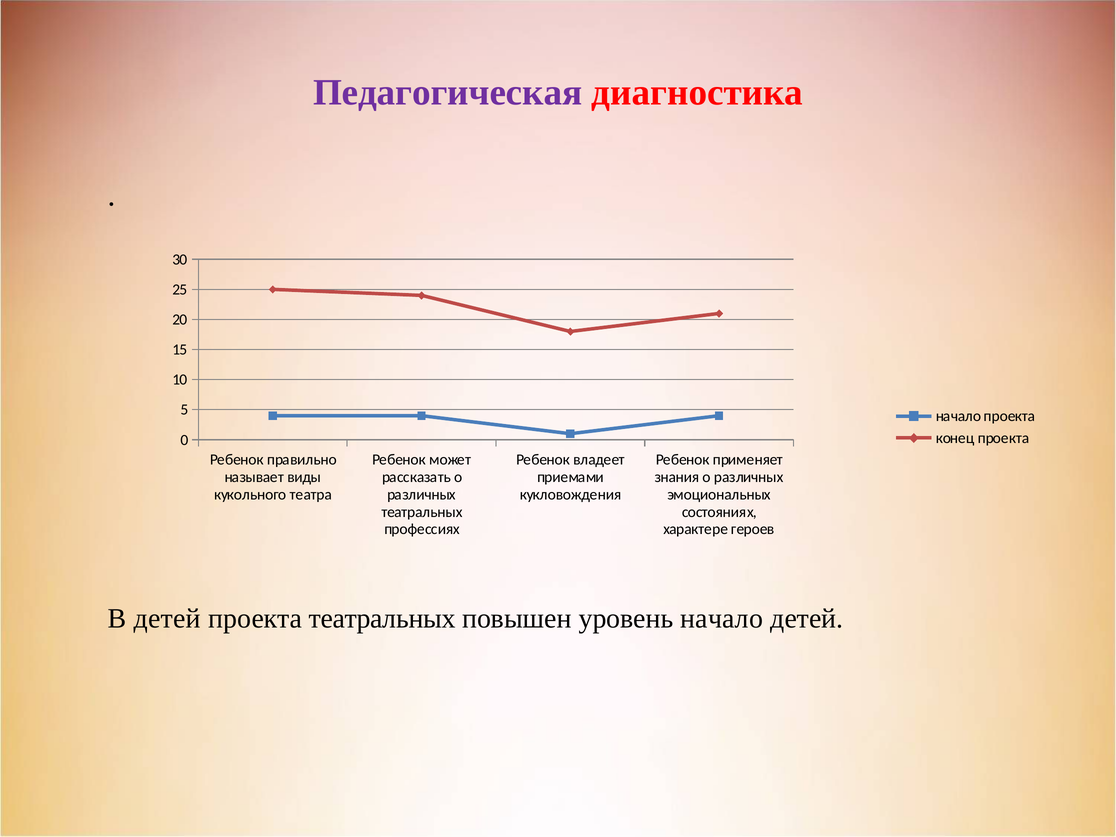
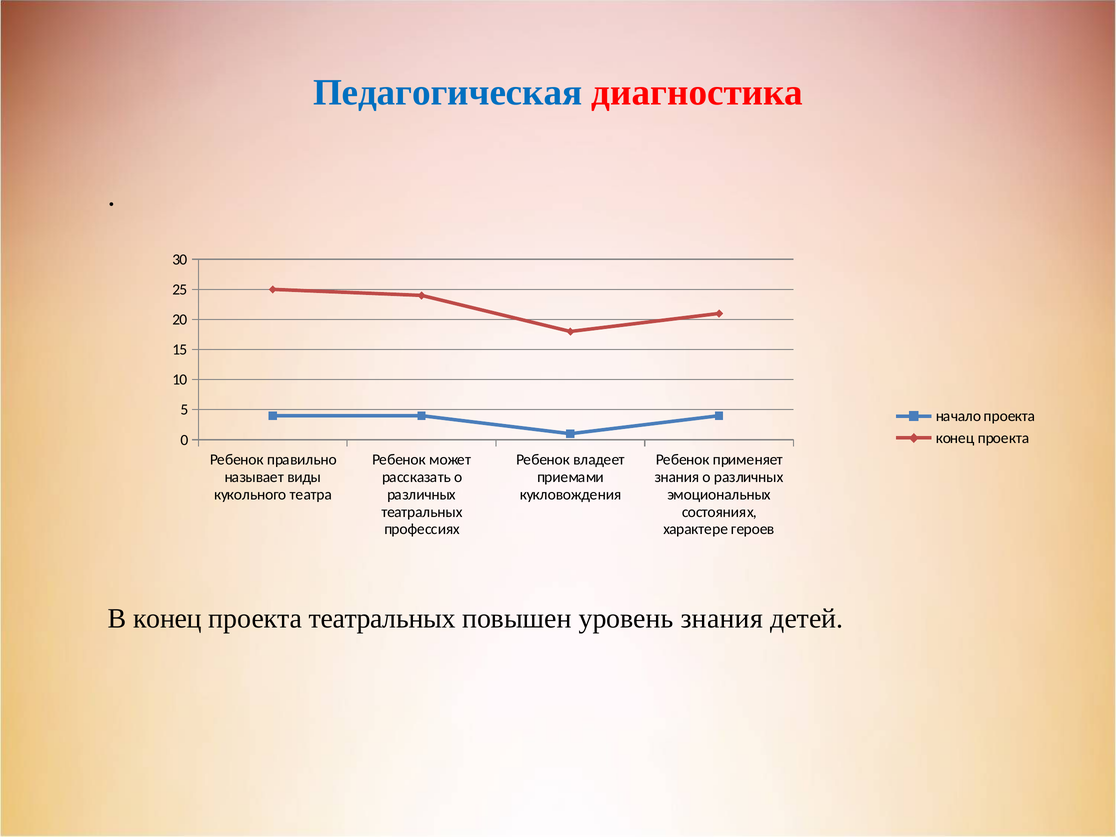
Педагогическая colour: purple -> blue (448, 92)
В детей: детей -> конец (167, 618)
уровень начало: начало -> знания (722, 618)
